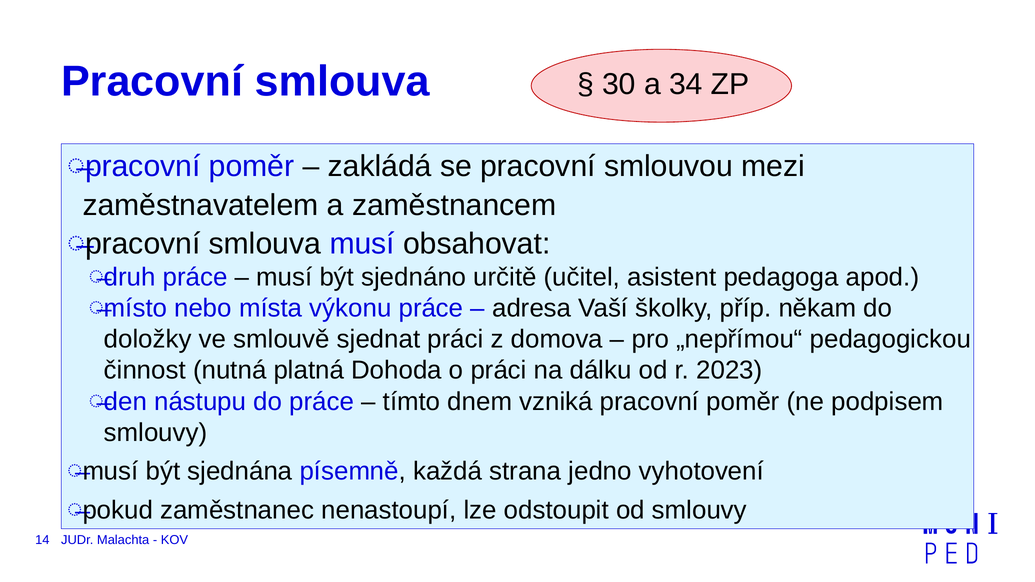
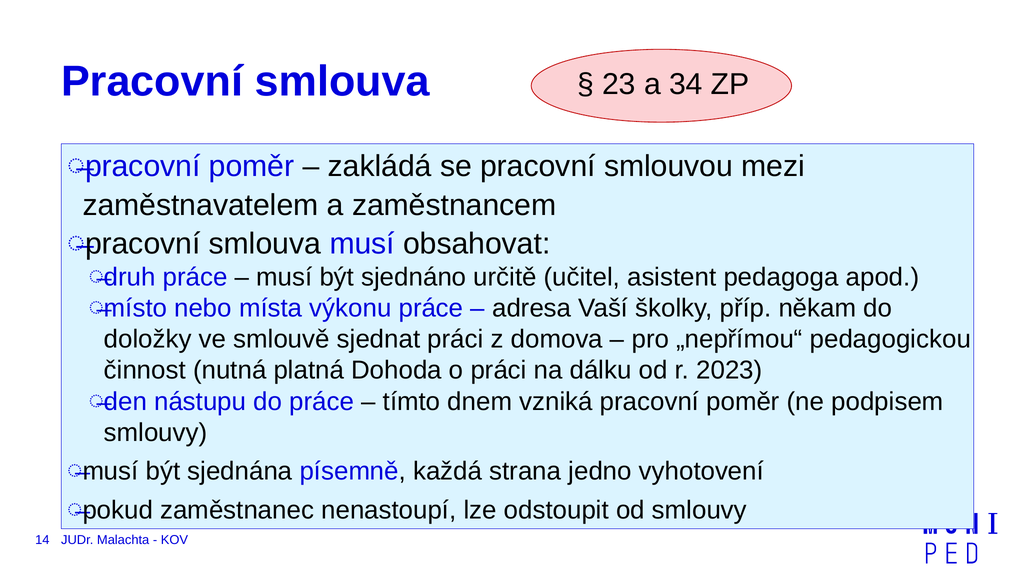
30: 30 -> 23 (619, 84)
